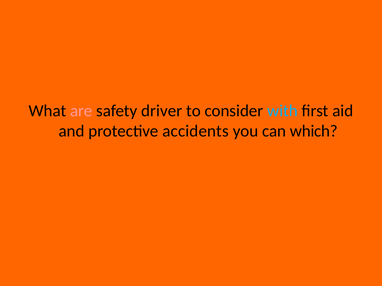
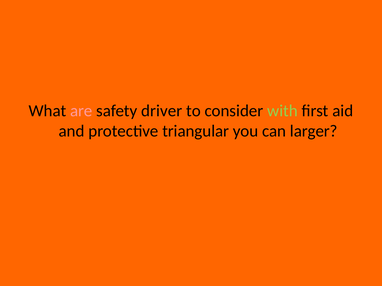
with colour: light blue -> light green (282, 111)
accidents: accidents -> triangular (196, 131)
which: which -> larger (314, 131)
